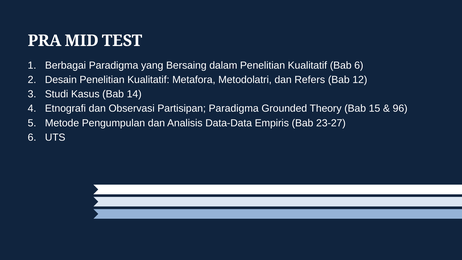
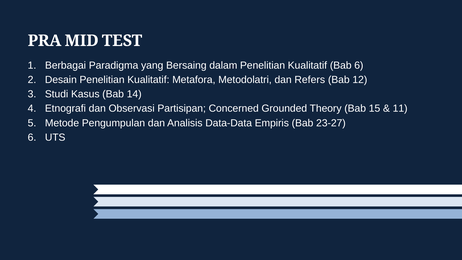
Partisipan Paradigma: Paradigma -> Concerned (234, 109)
96: 96 -> 11 (400, 109)
